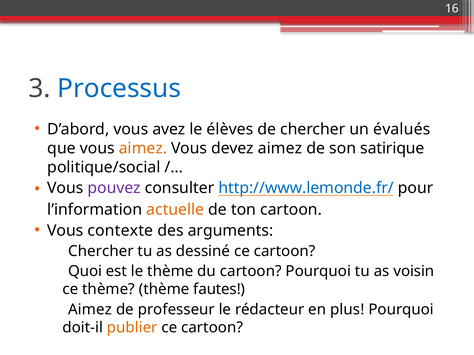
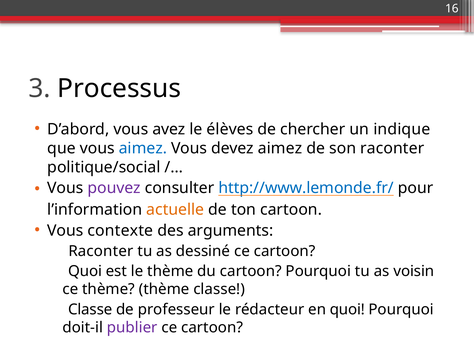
Processus colour: blue -> black (119, 89)
évalués: évalués -> indique (402, 130)
aimez colour: orange -> blue (143, 148)
son satirique: satirique -> raconter (392, 148)
Chercher: Chercher -> Raconter (101, 251)
thème fautes: fautes -> classe (219, 290)
Aimez: Aimez -> Classe (90, 310)
en plus: plus -> quoi (347, 310)
publier colour: orange -> purple (132, 328)
